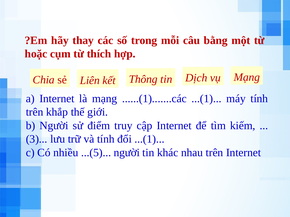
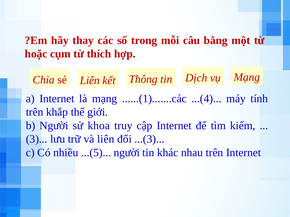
......(1).......các ...(1: ...(1 -> ...(4 (206, 99)
điểm: điểm -> khoa (99, 126)
và tính: tính -> liên (106, 139)
đổi ...(1: ...(1 -> ...(3 (150, 139)
